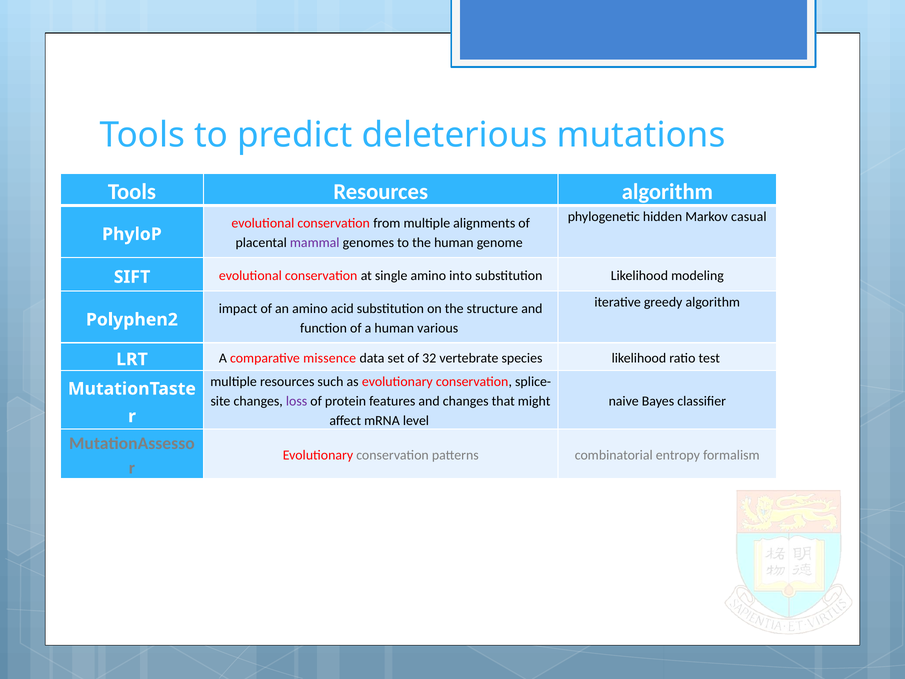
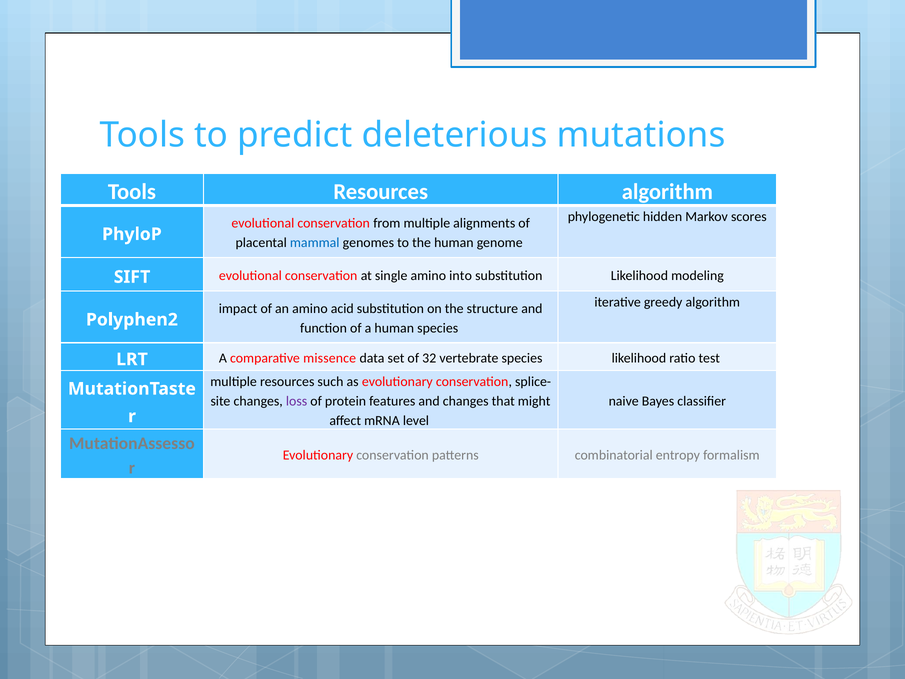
casual: casual -> scores (749, 217)
mammal colour: purple -> blue (315, 243)
human various: various -> species (438, 328)
